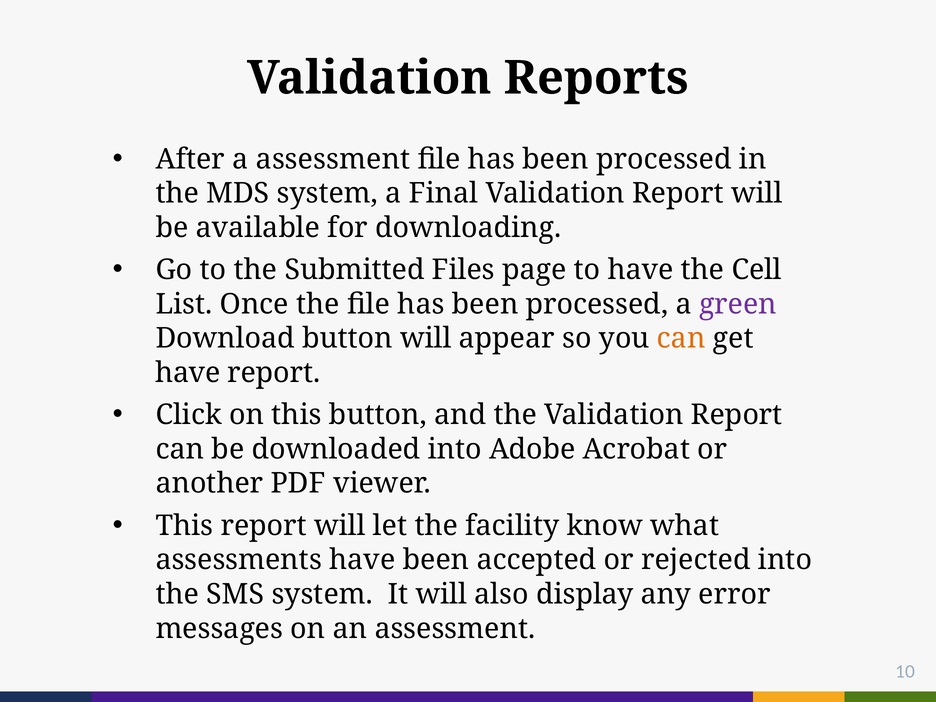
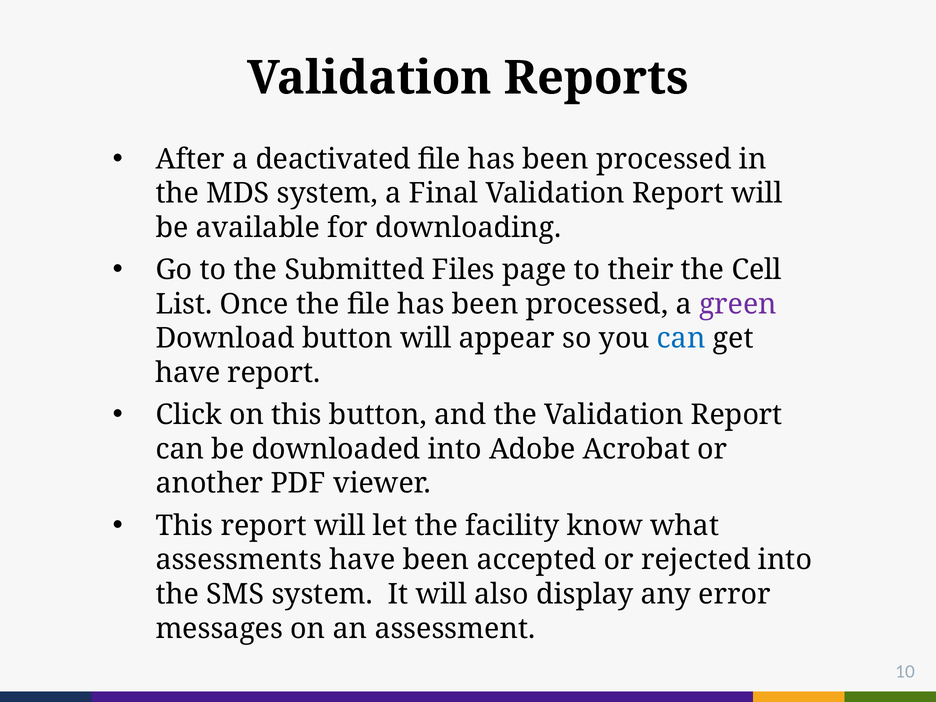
a assessment: assessment -> deactivated (333, 159)
to have: have -> their (641, 270)
can colour: orange -> blue (681, 339)
